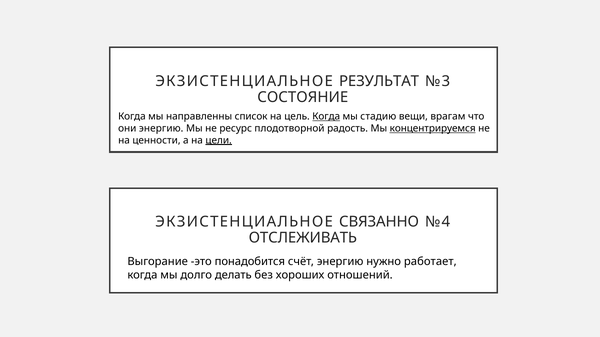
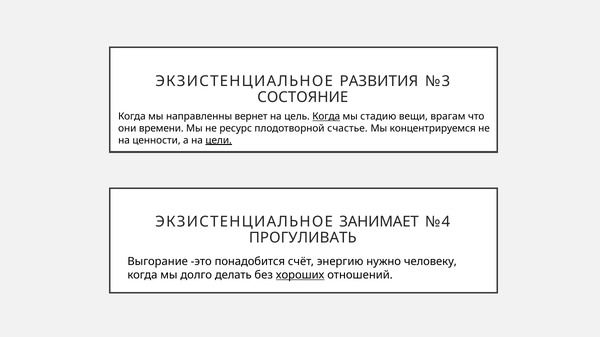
РЕЗУЛЬТАТ: РЕЗУЛЬТАТ -> РАЗВИТИЯ (379, 81)
список: список -> вернет (251, 116)
они энергию: энергию -> времени (161, 128)
радость: радость -> счастье (347, 128)
концентрируемся underline: present -> none (433, 128)
СВЯЗАННО: СВЯЗАННО -> ЗАНИМАЕТ (379, 222)
ОТСЛЕЖИВАТЬ: ОТСЛЕЖИВАТЬ -> ПРОГУЛИВАТЬ (303, 238)
работает: работает -> человеку (430, 262)
хороших underline: none -> present (300, 275)
